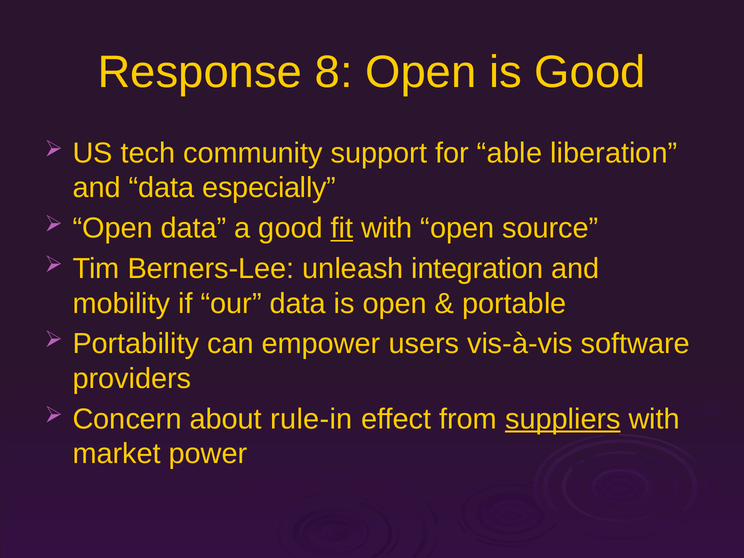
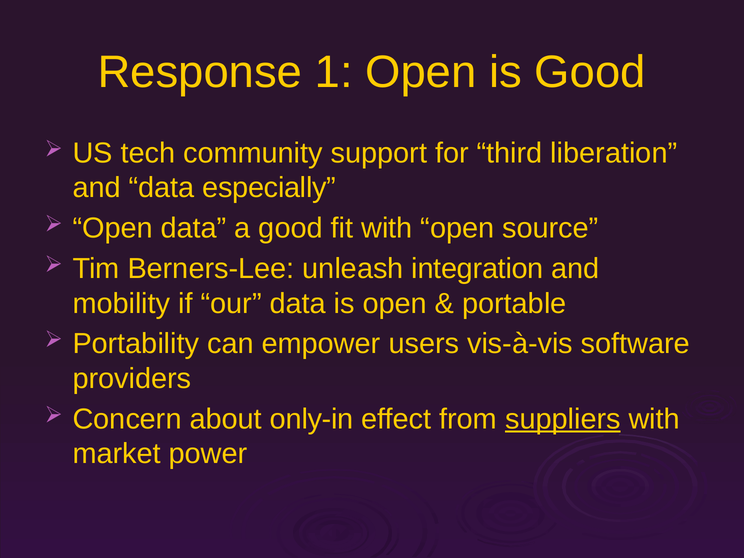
8: 8 -> 1 (334, 72)
able: able -> third (510, 153)
fit underline: present -> none (342, 228)
rule-in: rule-in -> only-in (312, 419)
